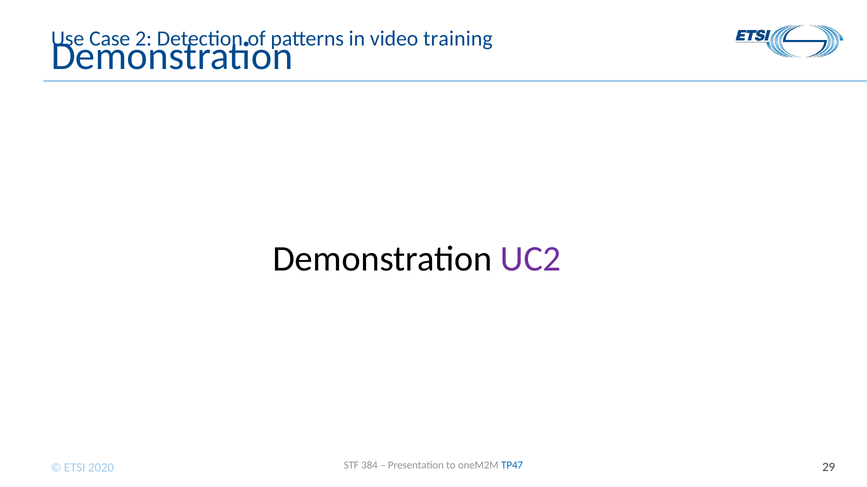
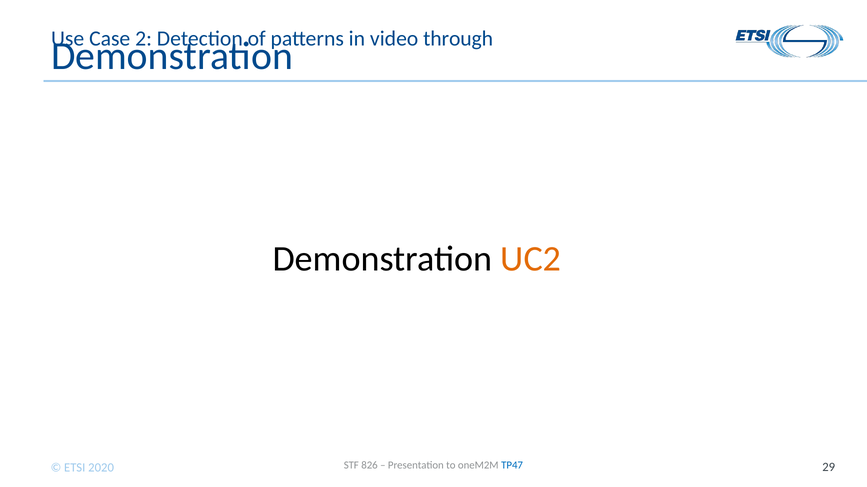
training: training -> through (458, 39)
UC2 colour: purple -> orange (531, 259)
384: 384 -> 826 (369, 466)
